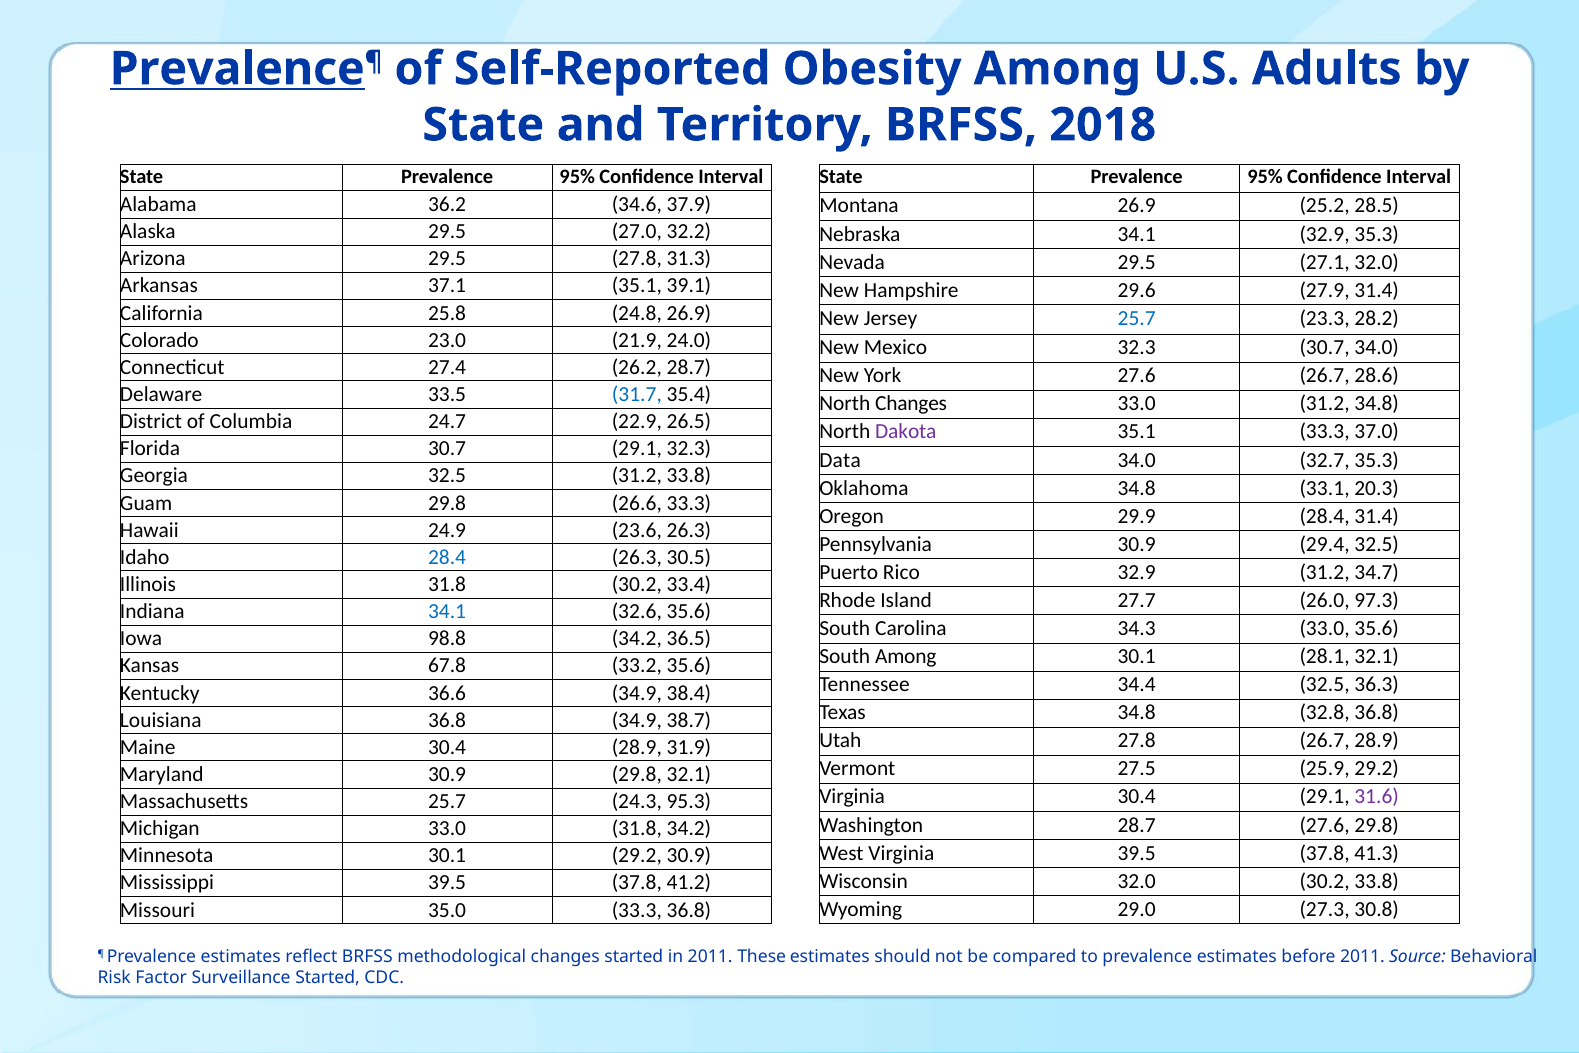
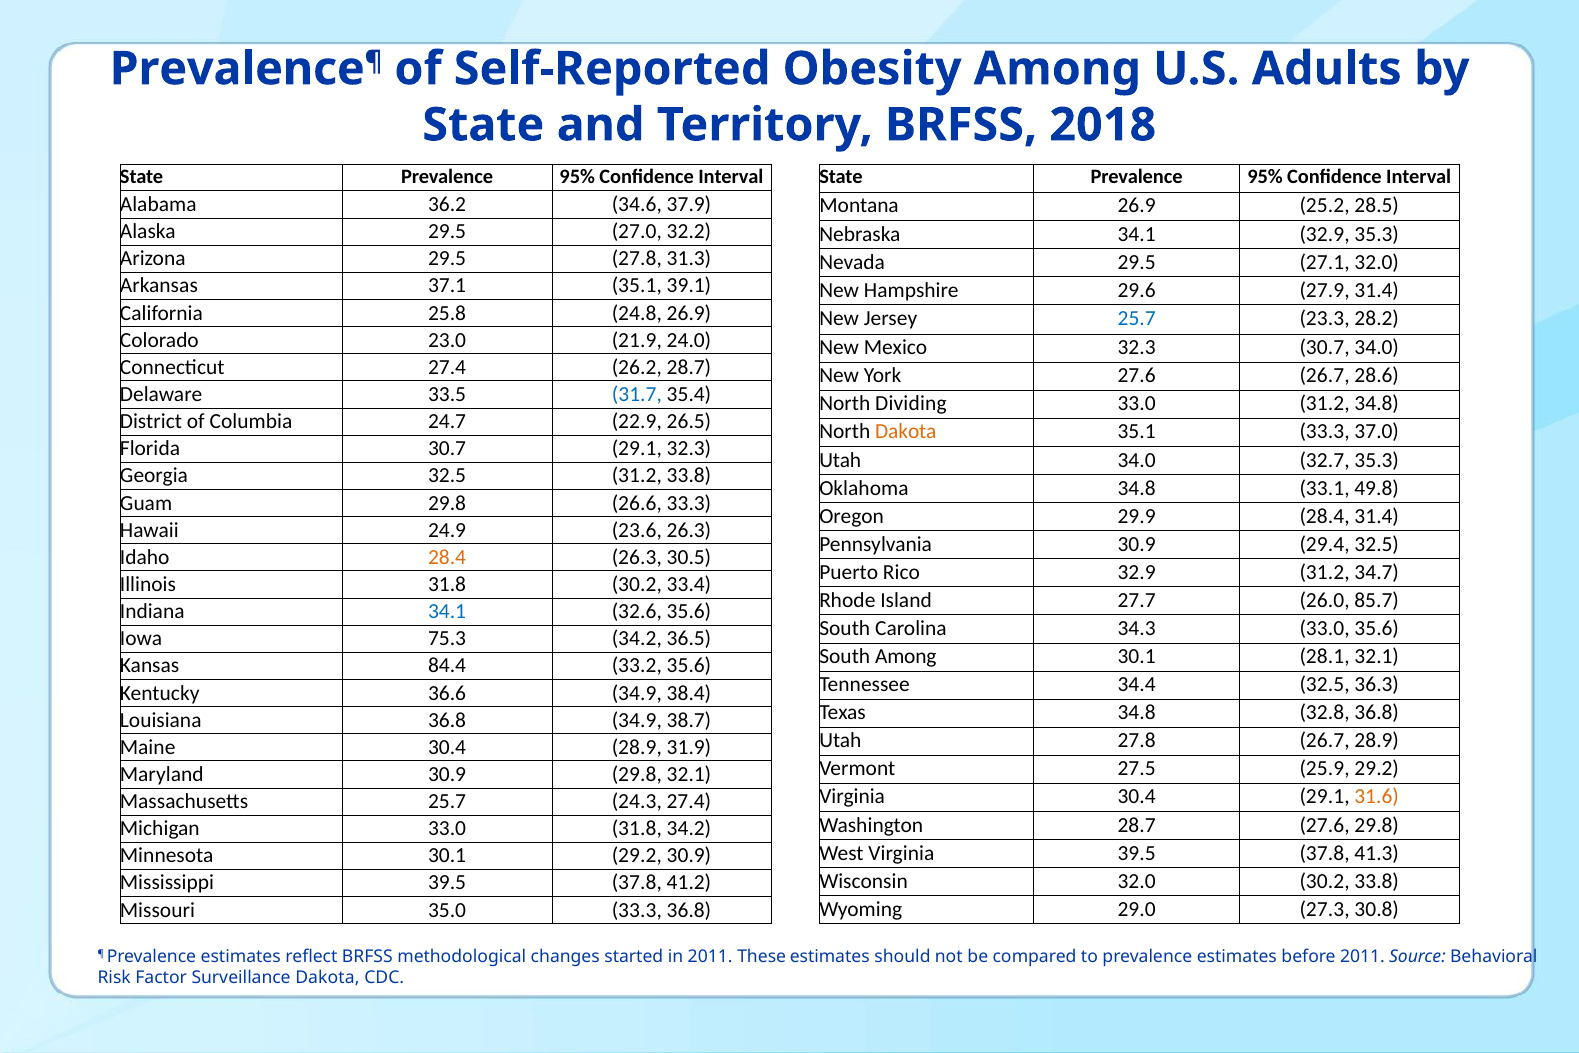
Prevalence underline: present -> none (237, 69)
North Changes: Changes -> Dividing (911, 404)
Dakota colour: purple -> orange (906, 432)
Data: Data -> Utah (840, 460)
20.3: 20.3 -> 49.8 (1377, 488)
28.4 colour: blue -> orange (447, 557)
97.3: 97.3 -> 85.7 (1377, 600)
98.8: 98.8 -> 75.3 (447, 638)
67.8: 67.8 -> 84.4 (447, 666)
31.6 colour: purple -> orange (1377, 797)
24.3 95.3: 95.3 -> 27.4 (689, 801)
Surveillance Started: Started -> Dakota (327, 978)
